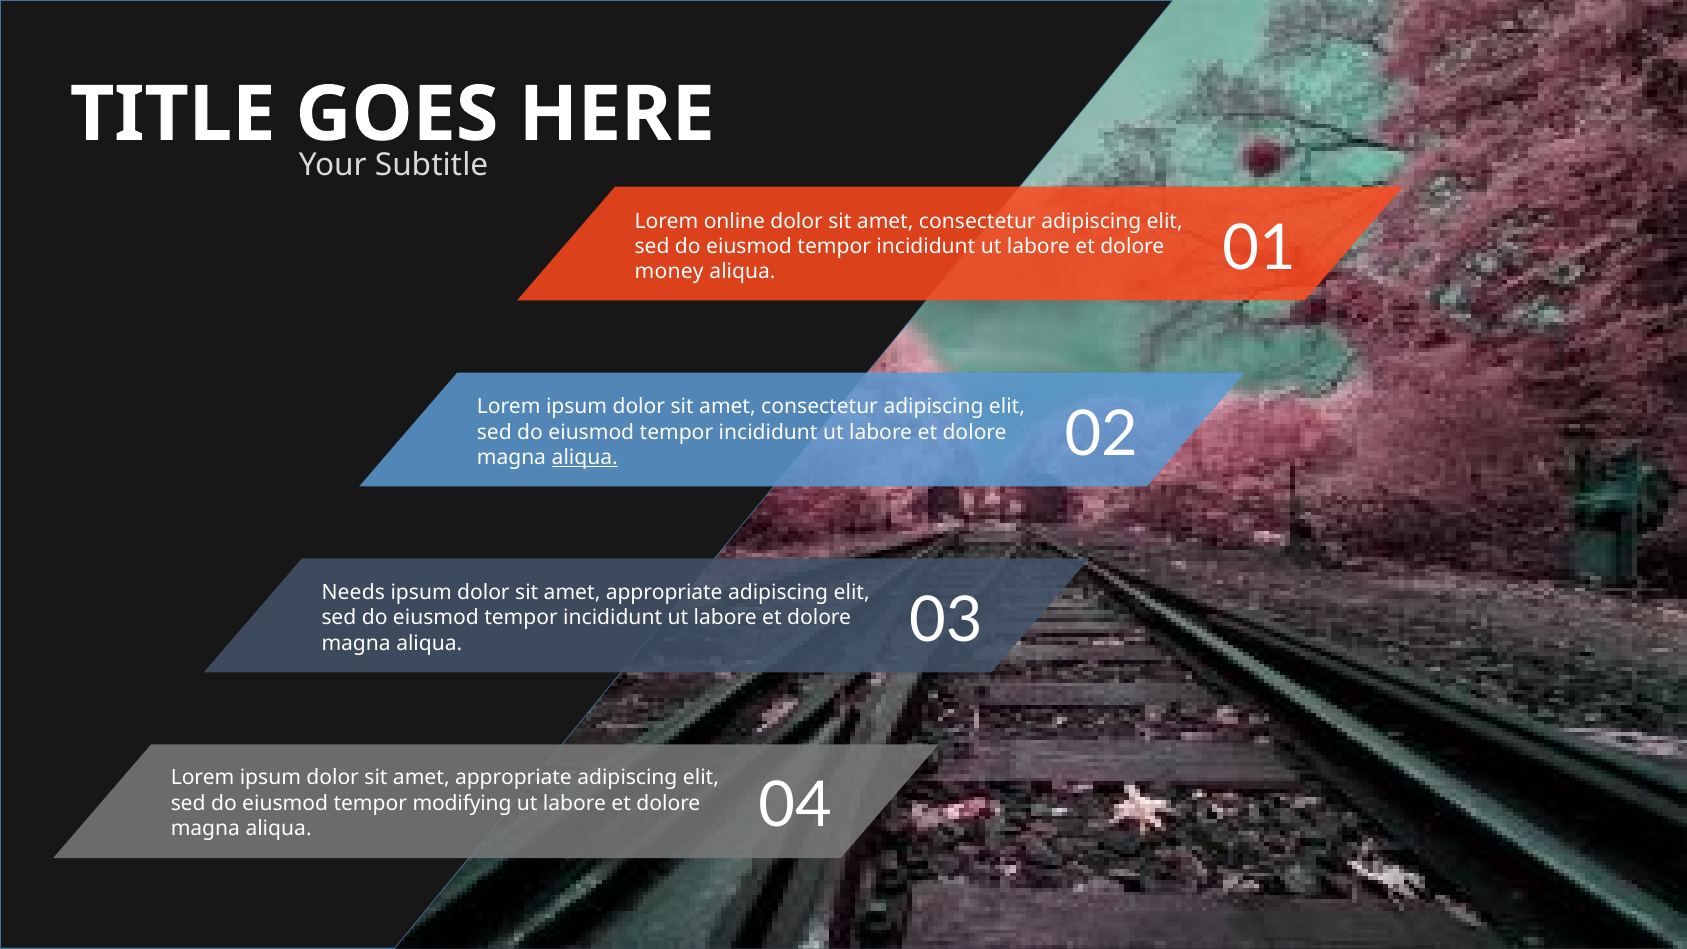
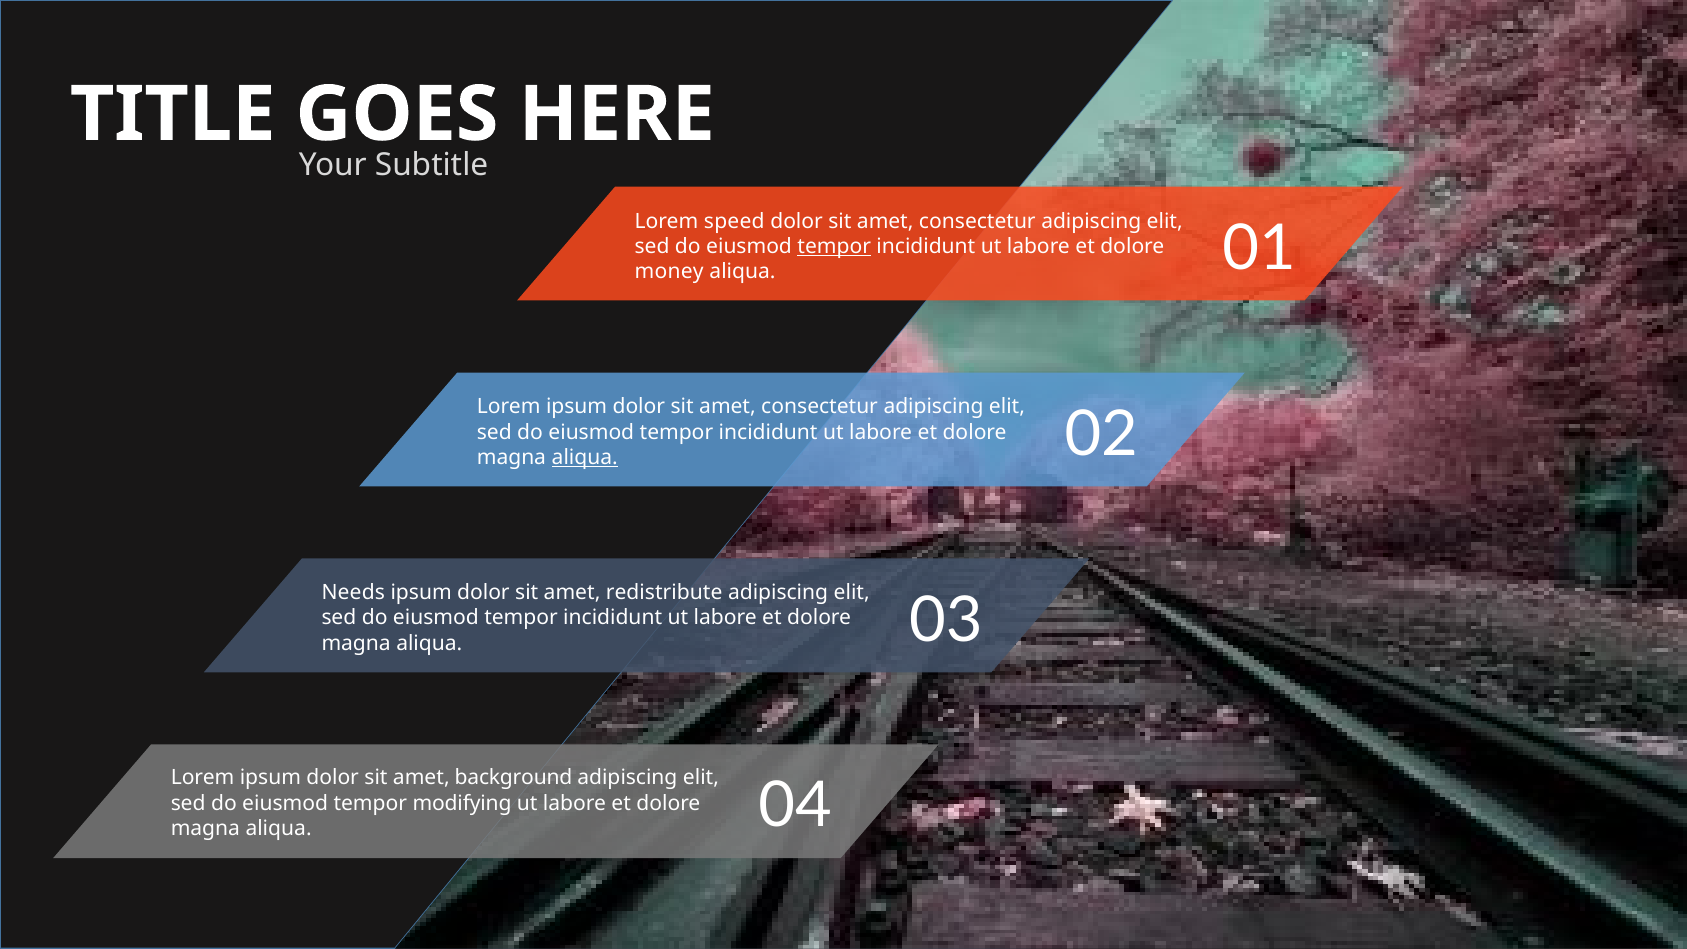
online: online -> speed (734, 221)
tempor underline: none -> present (834, 247)
appropriate: appropriate -> redistribute (664, 593)
appropriate: appropriate -> background (514, 778)
